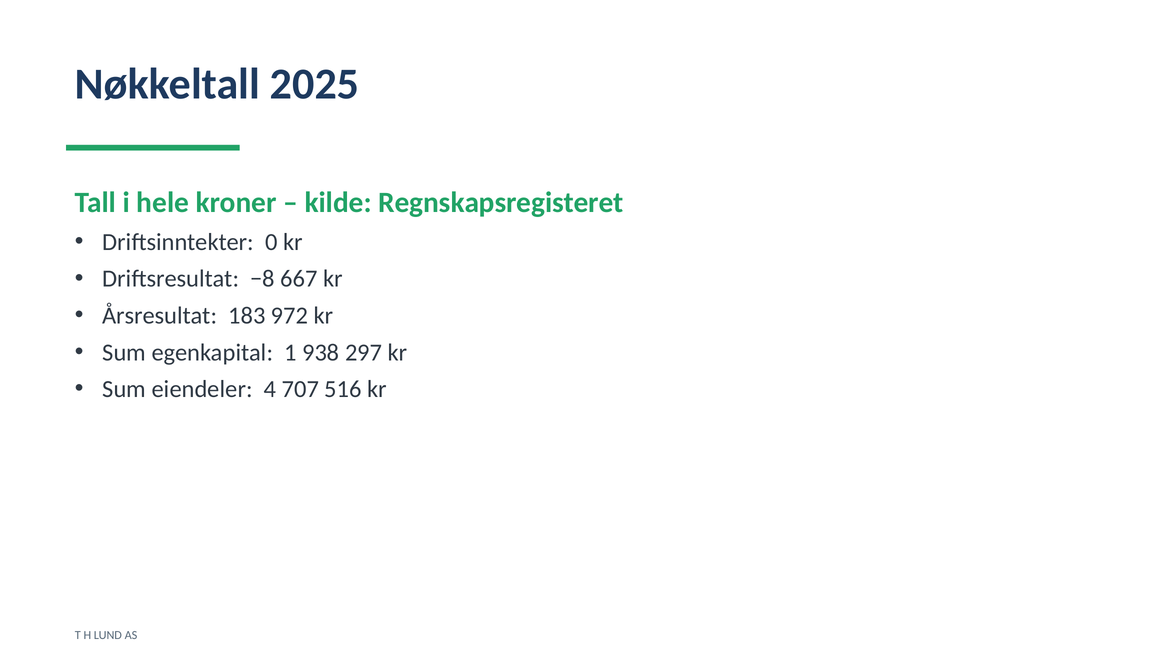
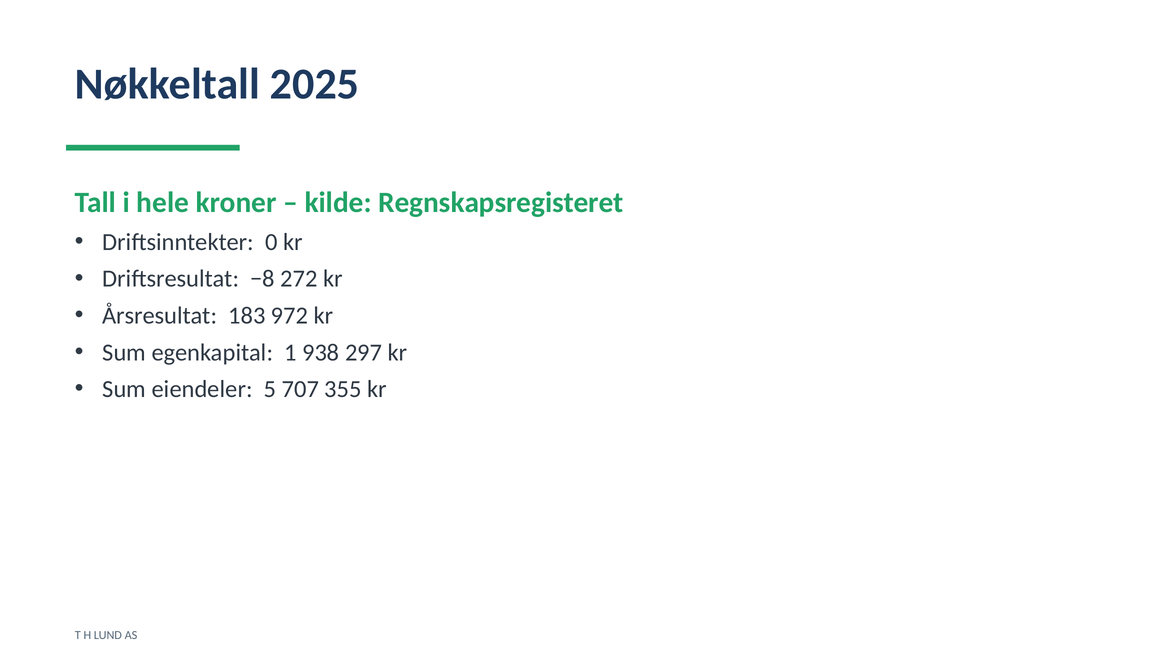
667: 667 -> 272 (299, 279)
4: 4 -> 5 (270, 389)
516: 516 -> 355 (343, 389)
